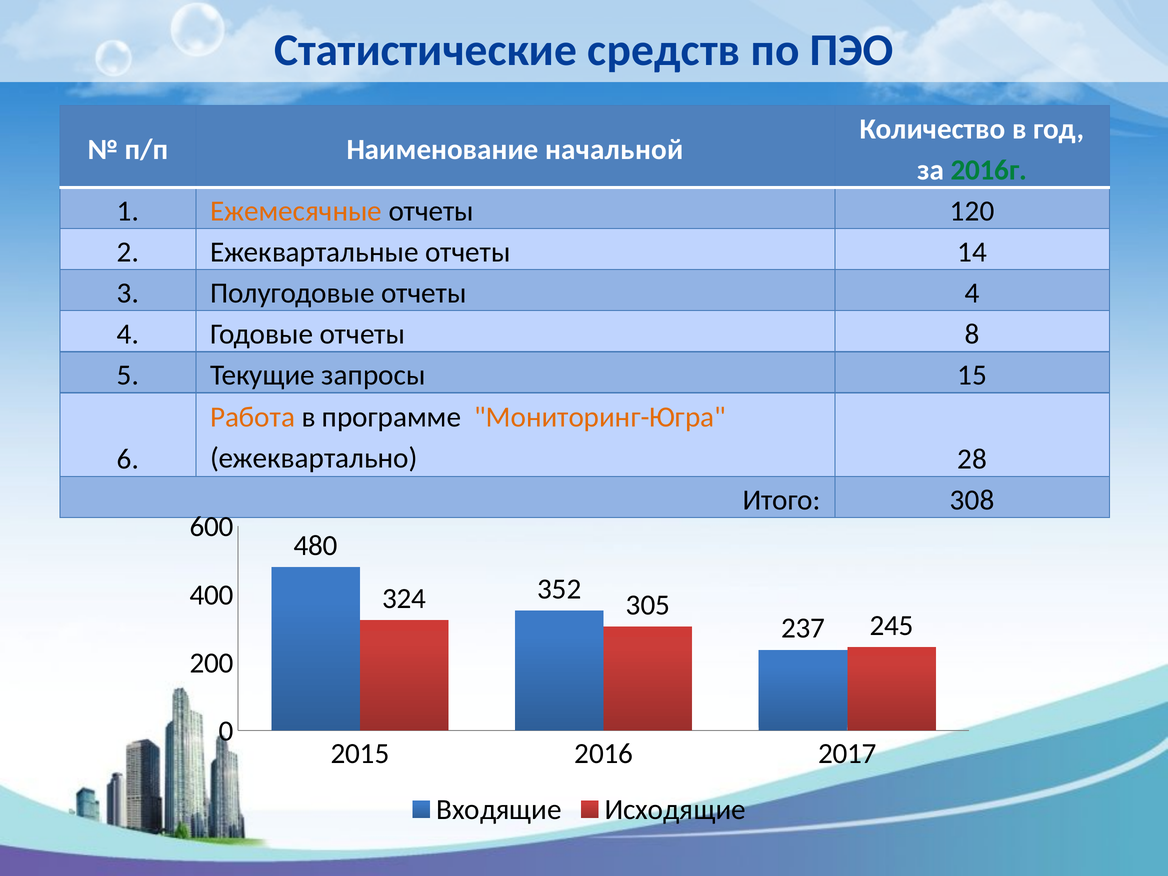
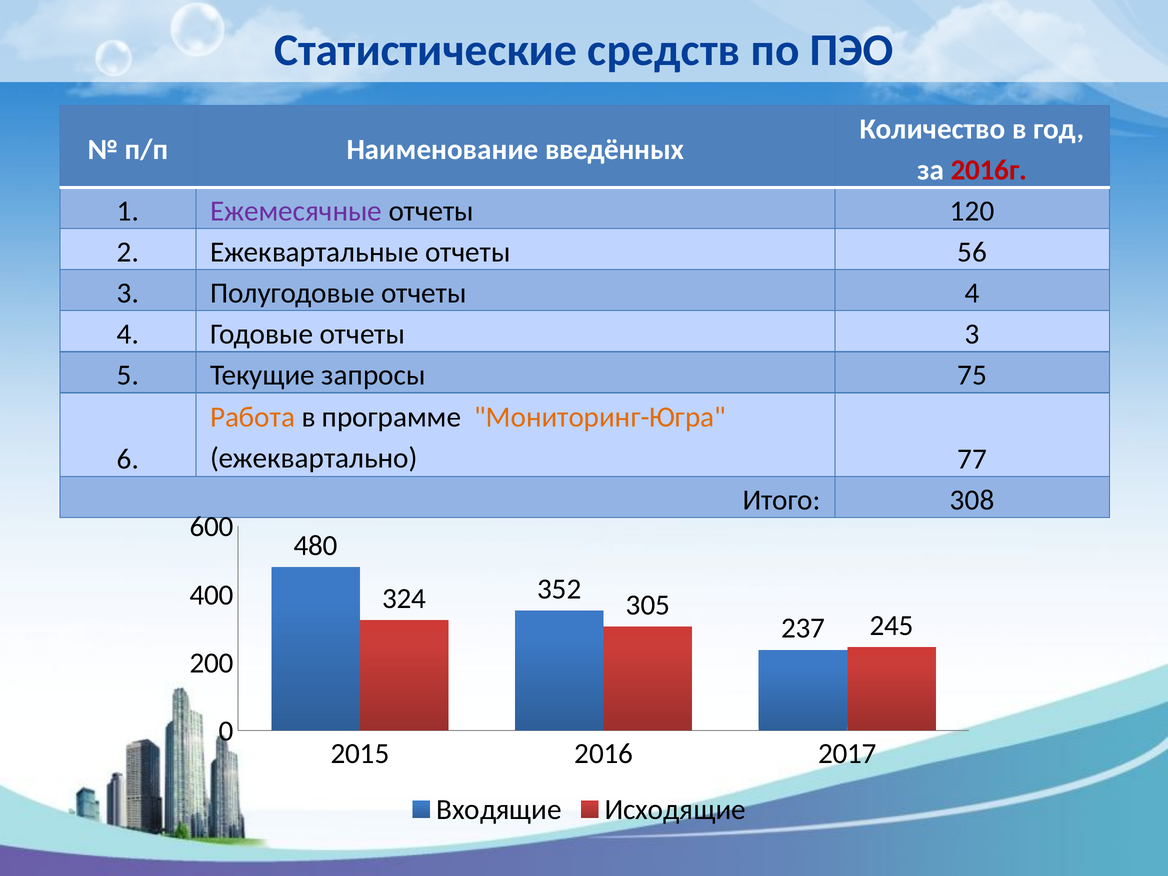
начальной: начальной -> введённых (614, 150)
2016г colour: green -> red (989, 170)
Ежемесячные colour: orange -> purple (296, 211)
14: 14 -> 56 (972, 252)
отчеты 8: 8 -> 3 (972, 334)
15: 15 -> 75 (972, 375)
28: 28 -> 77 (972, 459)
